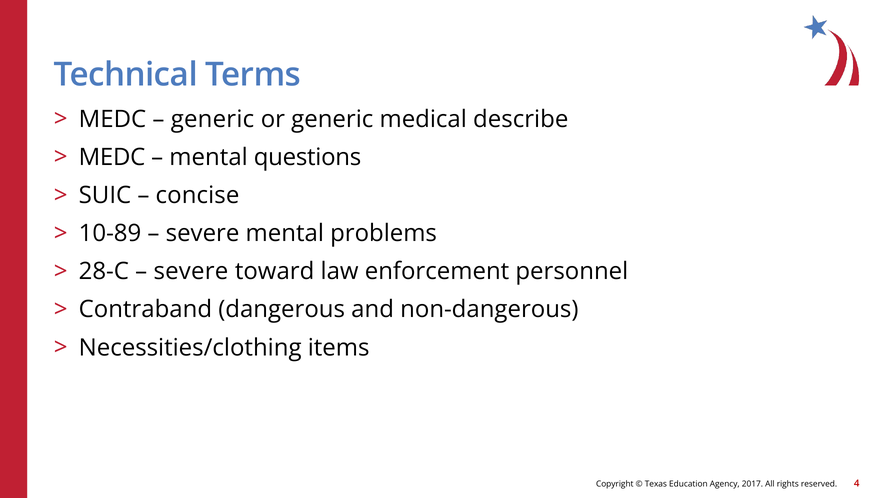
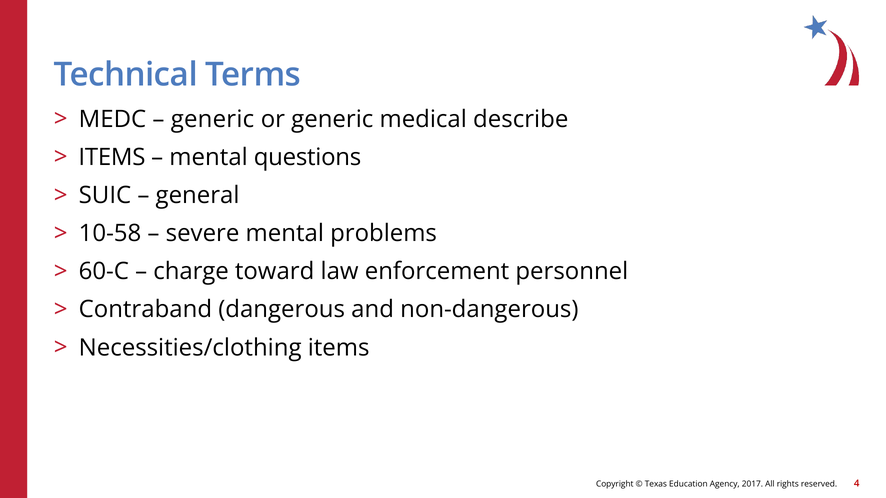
MEDC: MEDC -> ITEMS (112, 157)
concise: concise -> general (198, 196)
10-89: 10-89 -> 10-58 (110, 234)
28-C: 28-C -> 60-C (104, 272)
severe: severe -> charge (191, 272)
